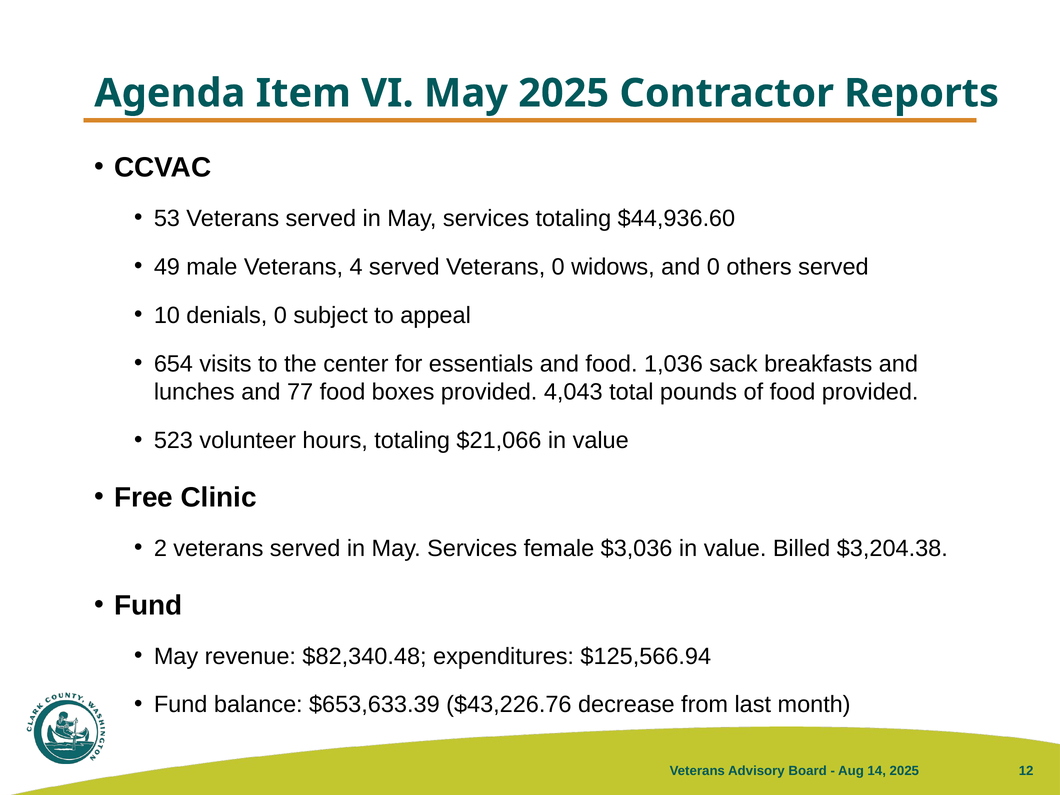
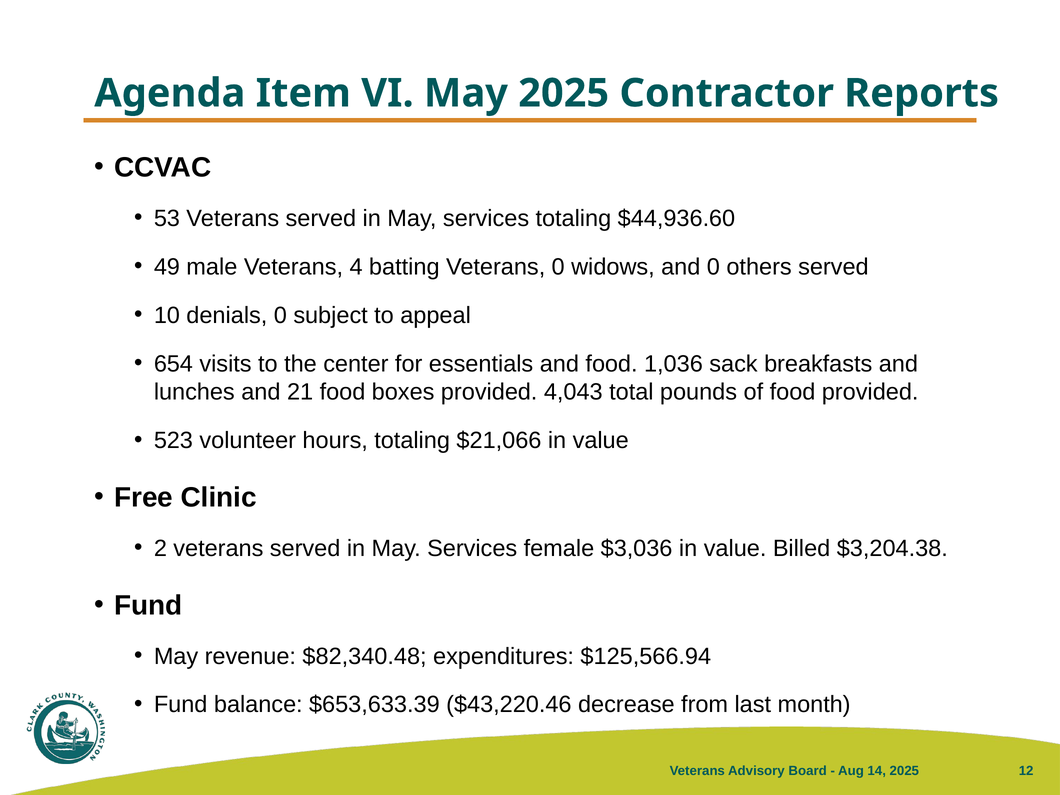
4 served: served -> batting (404, 267)
77: 77 -> 21 (300, 392)
$43,226.76: $43,226.76 -> $43,220.46 (509, 705)
